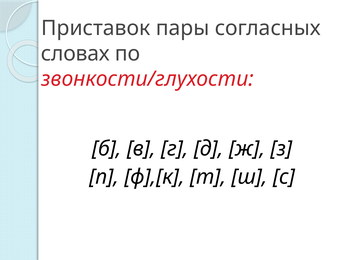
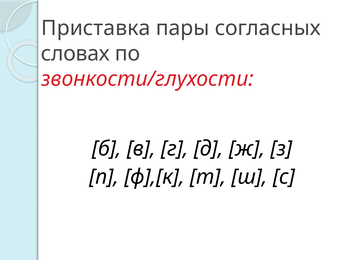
Приставок: Приставок -> Приставка (96, 28)
